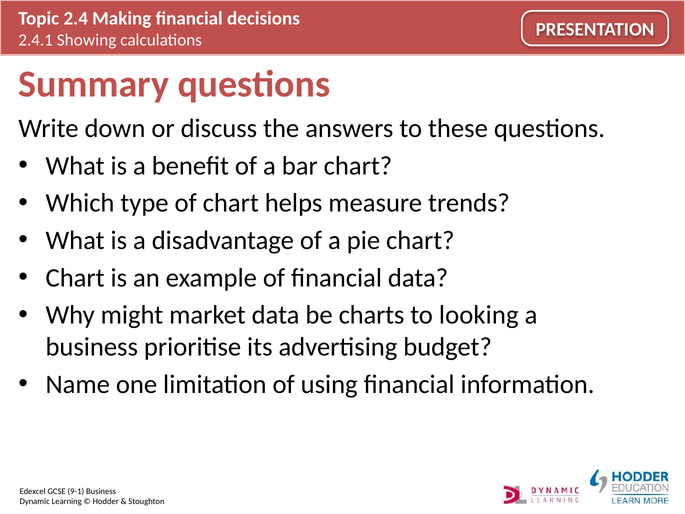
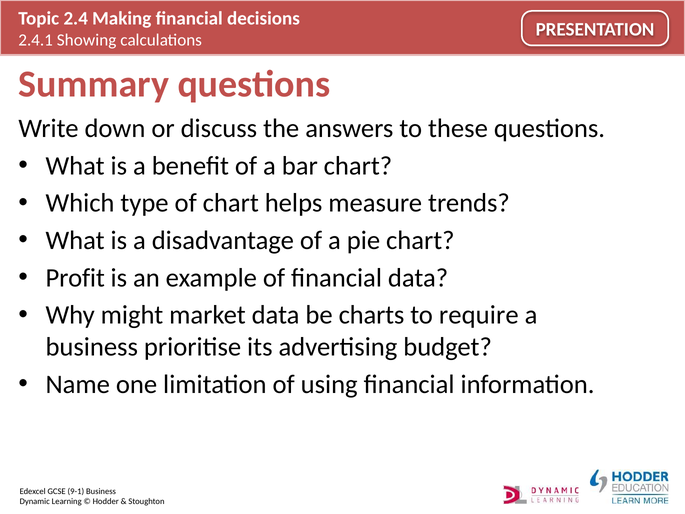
Chart: Chart -> Profit (75, 278)
looking: looking -> require (479, 315)
